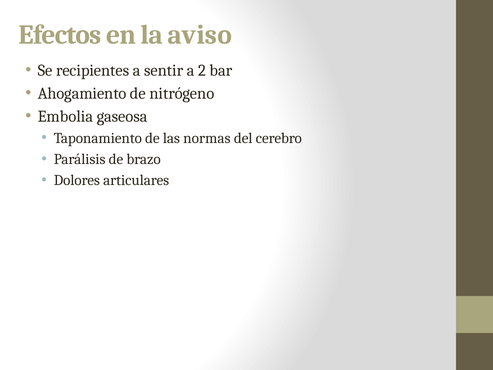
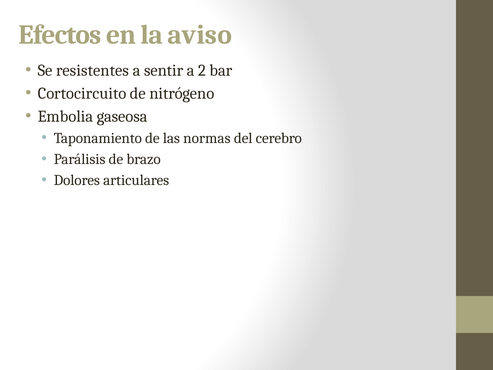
recipientes: recipientes -> resistentes (93, 70)
Ahogamiento: Ahogamiento -> Cortocircuito (82, 93)
